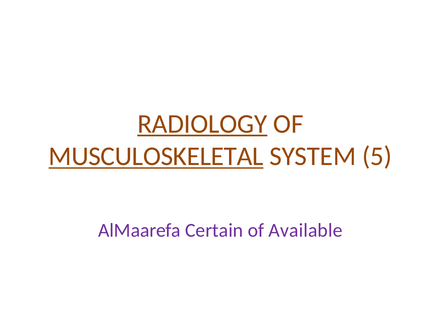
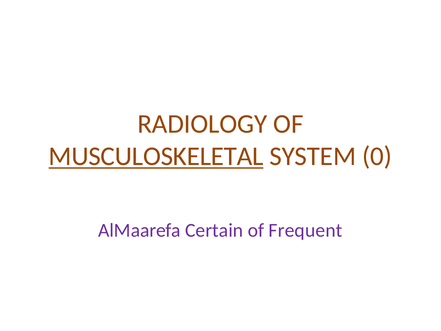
RADIOLOGY underline: present -> none (202, 124)
5: 5 -> 0 (377, 156)
Available: Available -> Frequent (306, 230)
